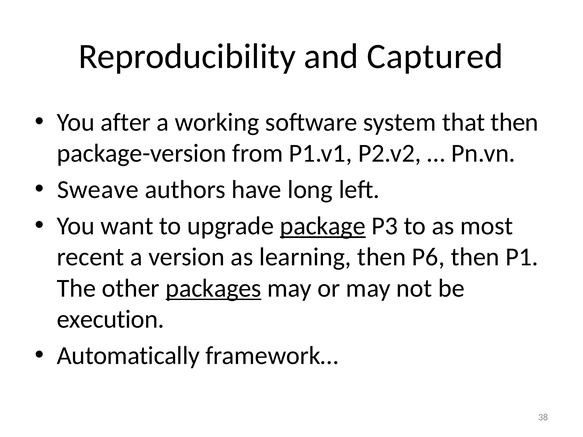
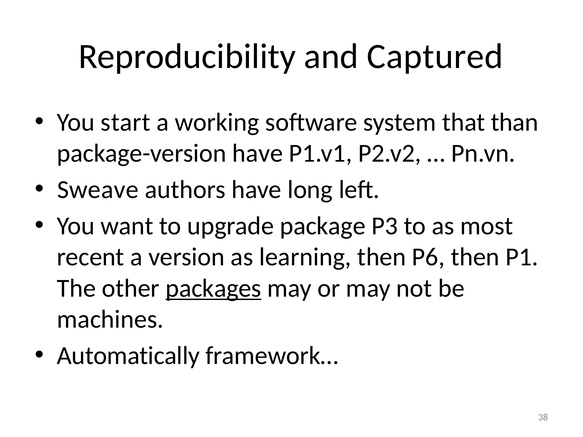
after: after -> start (126, 122)
that then: then -> than (515, 122)
package-version from: from -> have (258, 153)
package underline: present -> none (323, 226)
execution: execution -> machines (110, 319)
